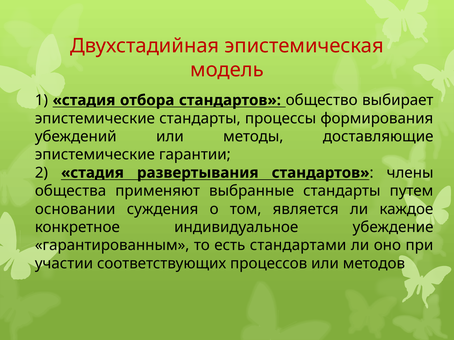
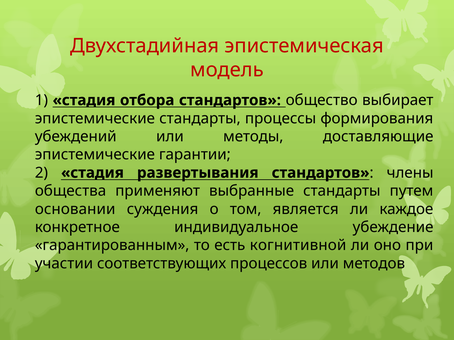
стандартами: стандартами -> когнитивной (298, 246)
